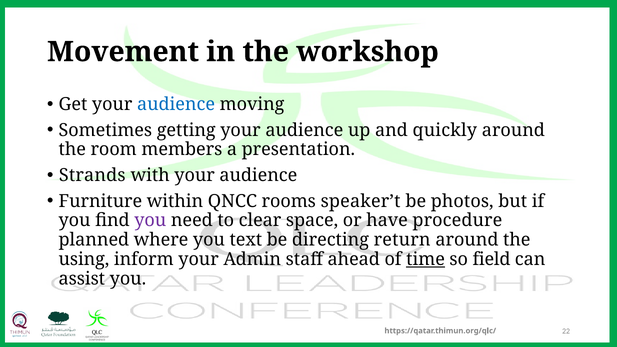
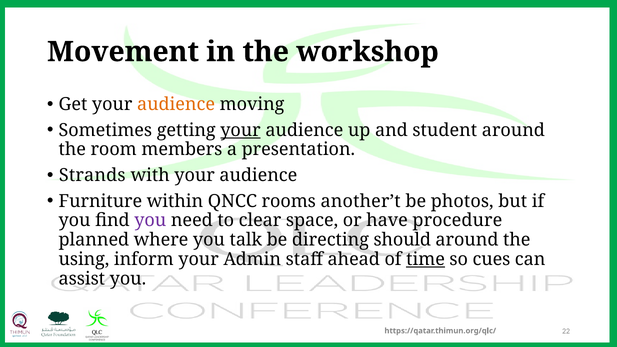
audience colour: blue -> orange (176, 104)
your underline: none -> present (241, 130)
quickly: quickly -> student (445, 130)
speaker’t: speaker’t -> another’t (361, 201)
text: text -> talk (246, 240)
return: return -> should (402, 240)
field: field -> cues (491, 259)
